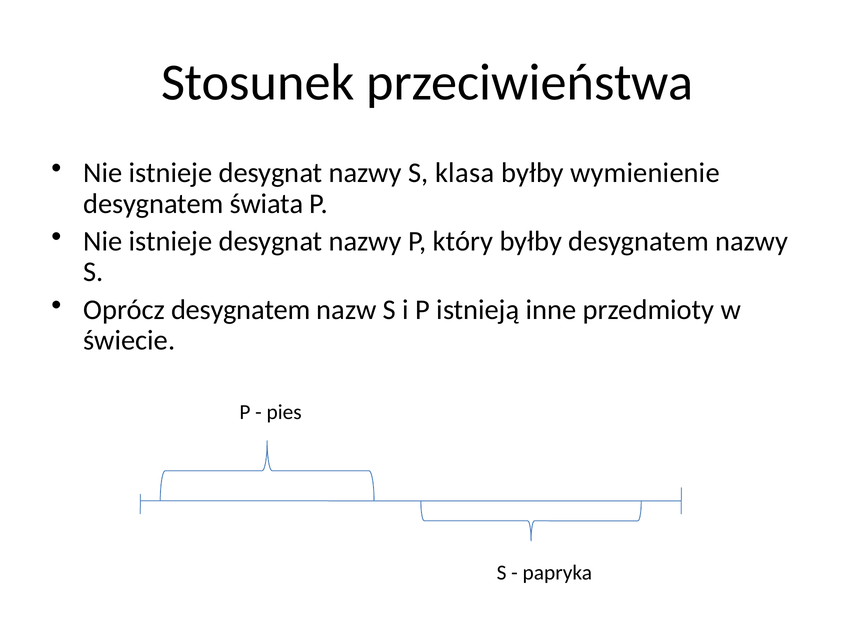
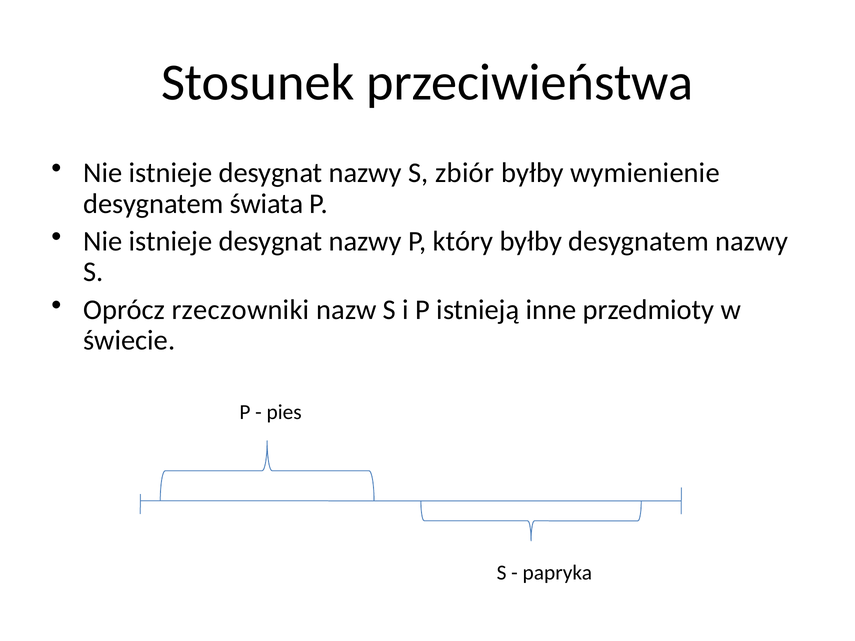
klasa: klasa -> zbiór (465, 173)
Oprócz desygnatem: desygnatem -> rzeczowniki (241, 310)
